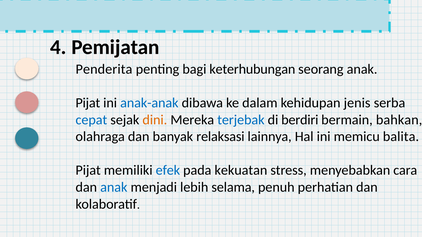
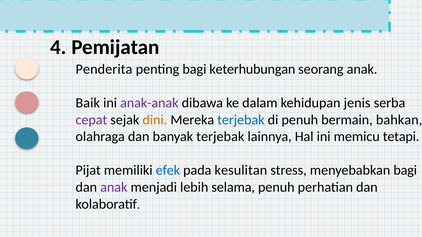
Pijat: Pijat -> Baik (88, 103)
anak-anak colour: blue -> purple (149, 103)
cepat colour: blue -> purple (91, 120)
di berdiri: berdiri -> penuh (300, 120)
banyak relaksasi: relaksasi -> terjebak (220, 137)
balita: balita -> tetapi (401, 137)
kekuatan: kekuatan -> kesulitan (241, 171)
menyebabkan cara: cara -> bagi (405, 171)
anak colour: blue -> purple (114, 187)
